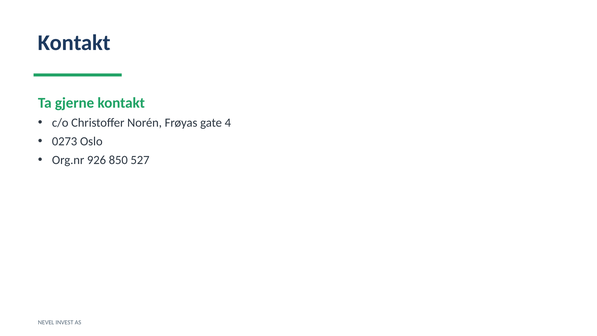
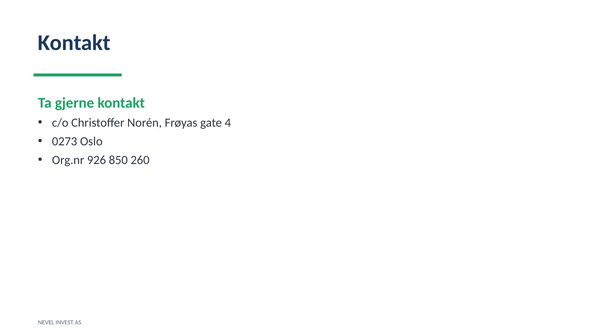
527: 527 -> 260 (140, 160)
